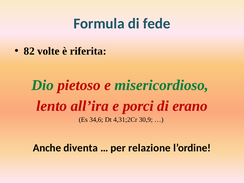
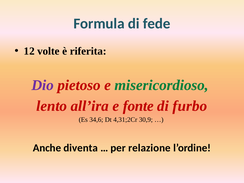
82: 82 -> 12 (29, 51)
Dio colour: green -> purple (43, 85)
porci: porci -> fonte (138, 106)
erano: erano -> furbo (190, 106)
